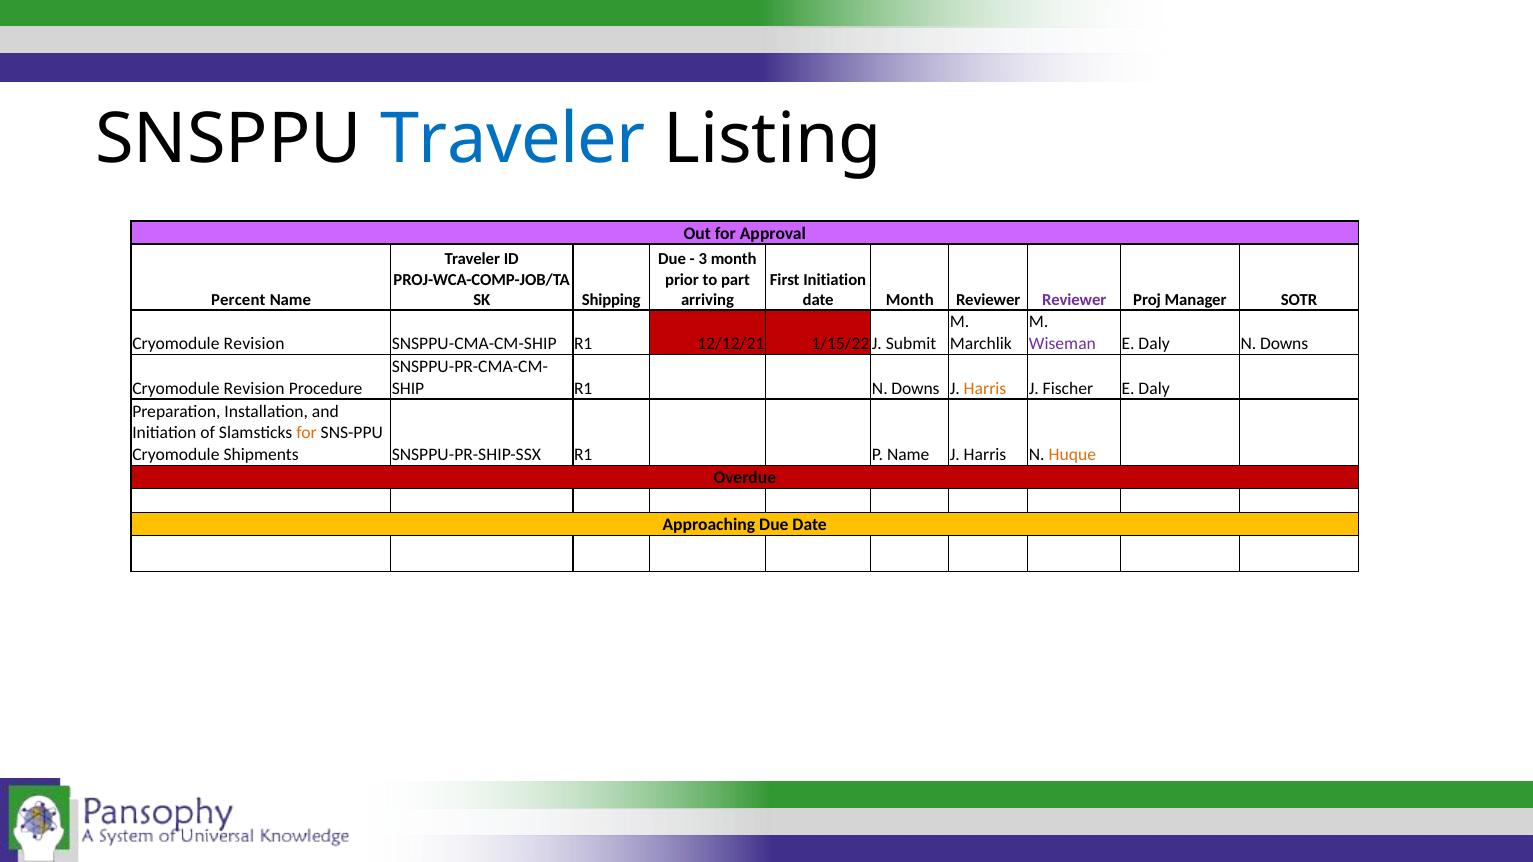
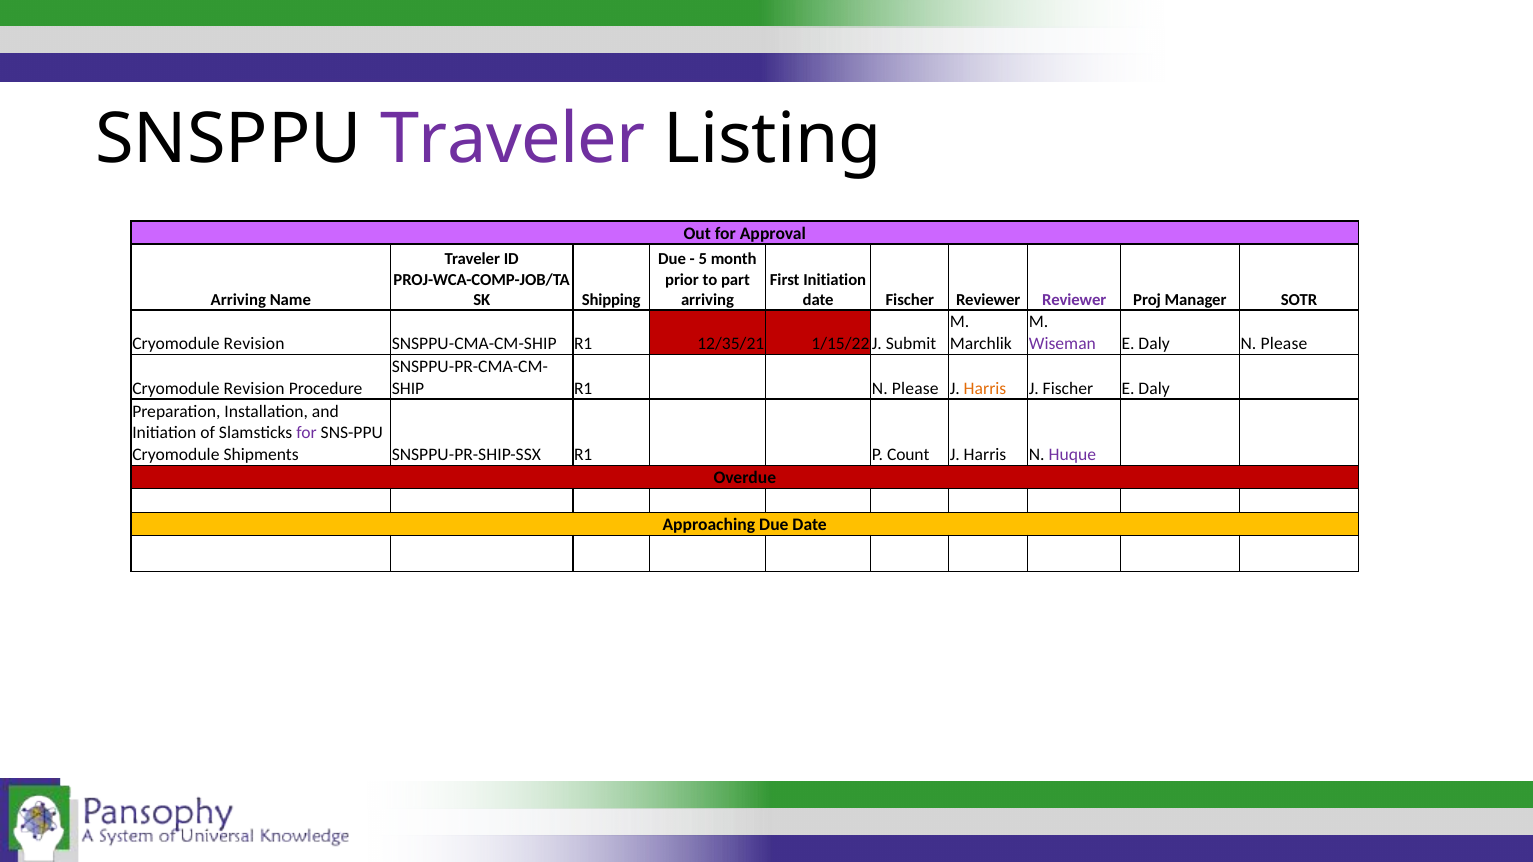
Traveler colour: blue -> purple (513, 139)
3: 3 -> 5 (703, 259)
Percent: Percent -> Arriving (238, 300)
date Month: Month -> Fischer (910, 300)
12/12/21: 12/12/21 -> 12/35/21 (731, 344)
Daly N Downs: Downs -> Please (1284, 344)
R1 N Downs: Downs -> Please (915, 389)
for colour: orange -> purple (306, 433)
P Name: Name -> Count (908, 455)
Huque colour: orange -> purple (1072, 455)
